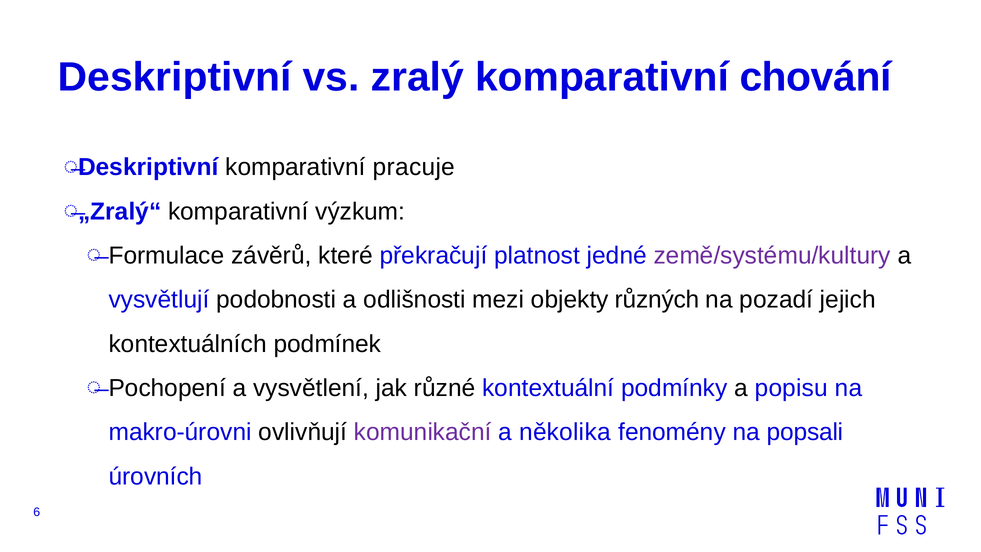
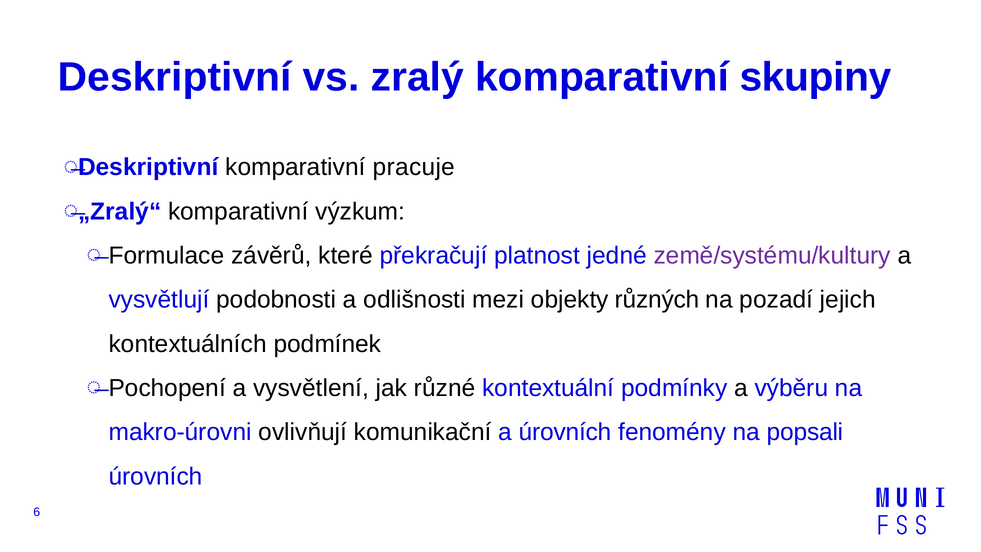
chování: chování -> skupiny (816, 77)
popisu: popisu -> výběru (791, 388)
komunikační colour: purple -> black (423, 432)
a několika: několika -> úrovních (565, 432)
